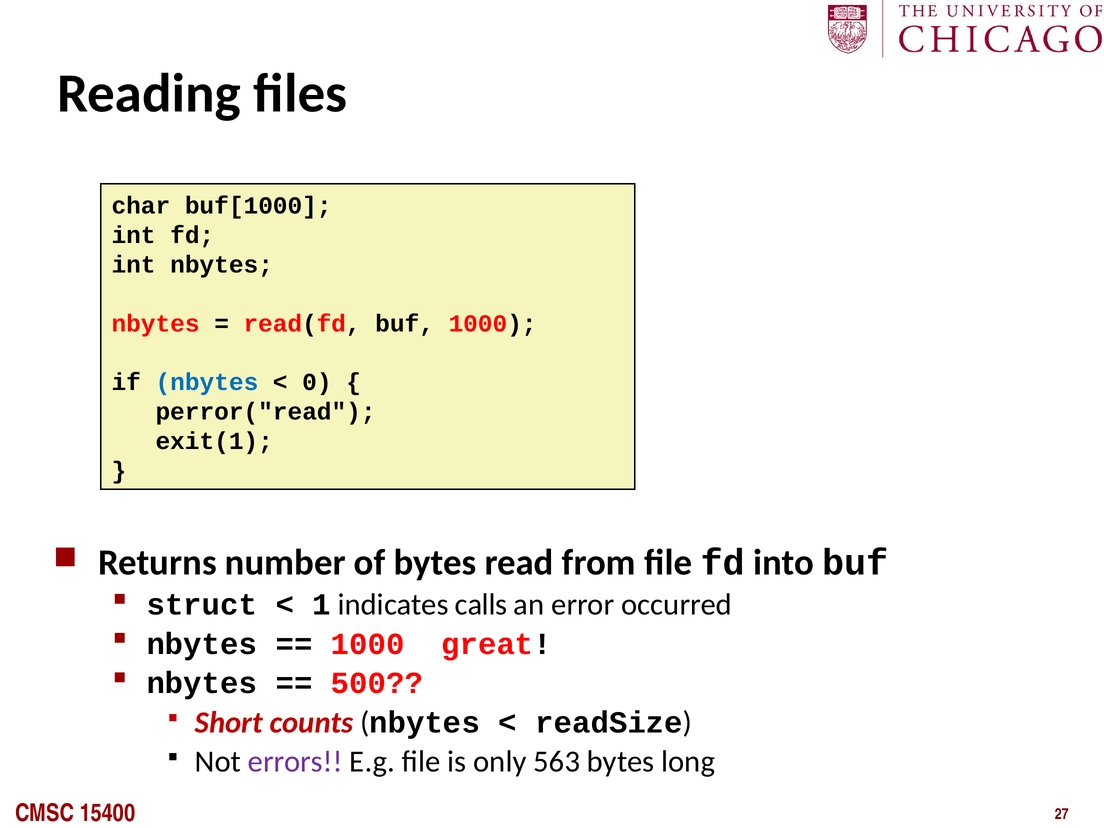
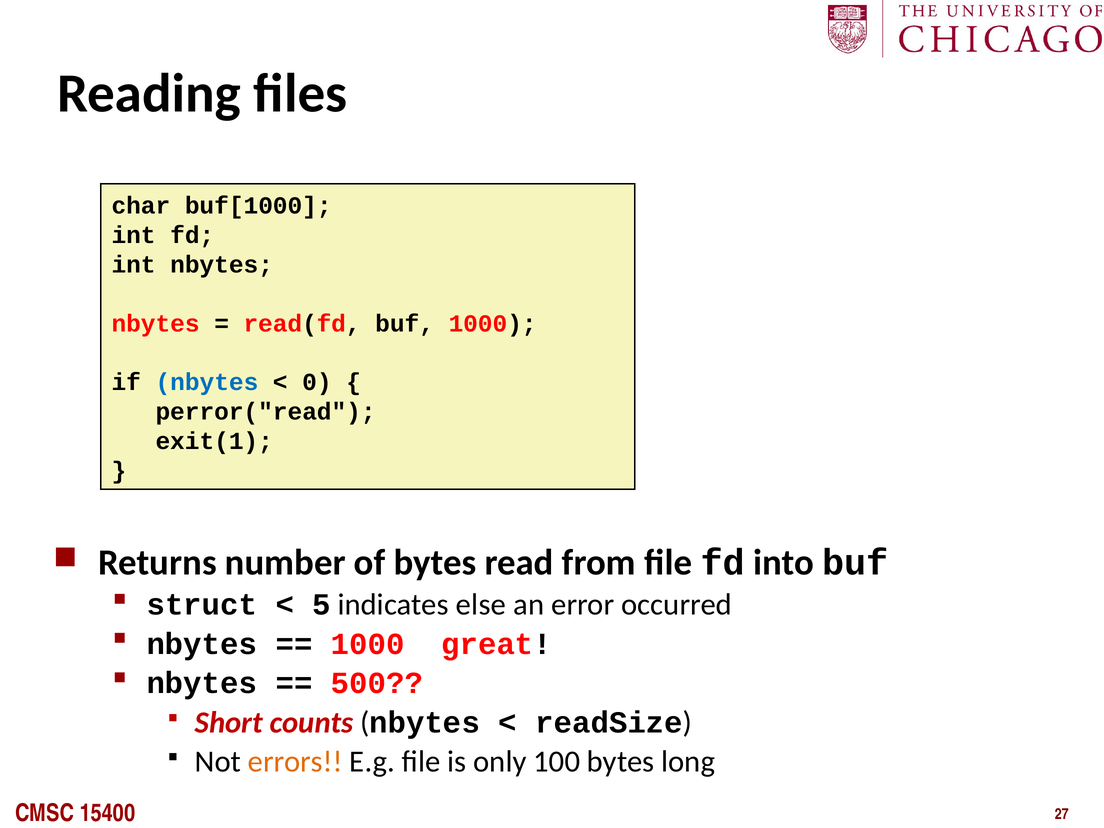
1: 1 -> 5 (322, 605)
calls: calls -> else (481, 605)
errors colour: purple -> orange (295, 762)
563: 563 -> 100 (557, 762)
